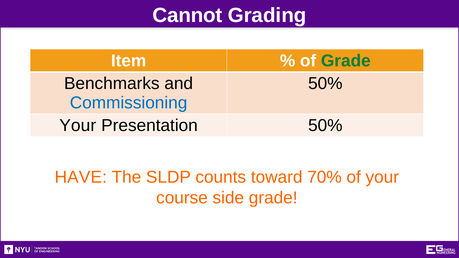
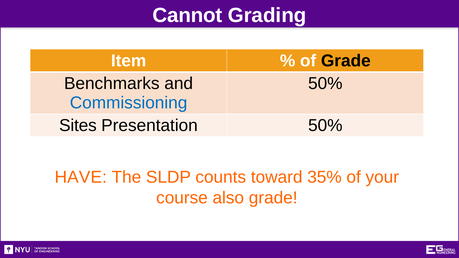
Grade colour: green -> black (346, 61)
Your: Your -> Sites (78, 126)
70%: 70% -> 35% (324, 177)
side: side -> also (228, 198)
